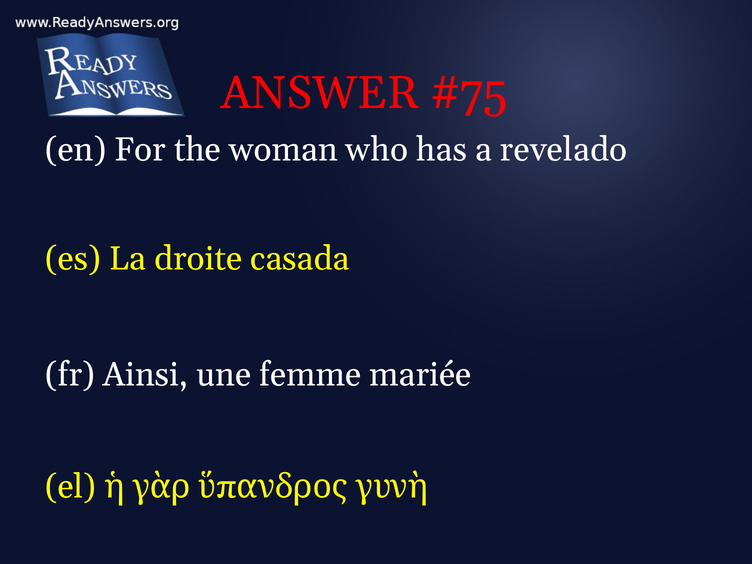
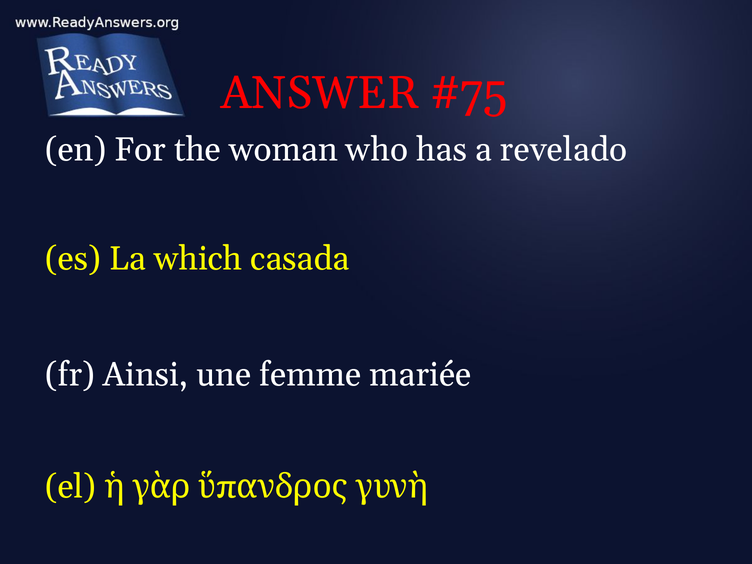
droite: droite -> which (198, 259)
